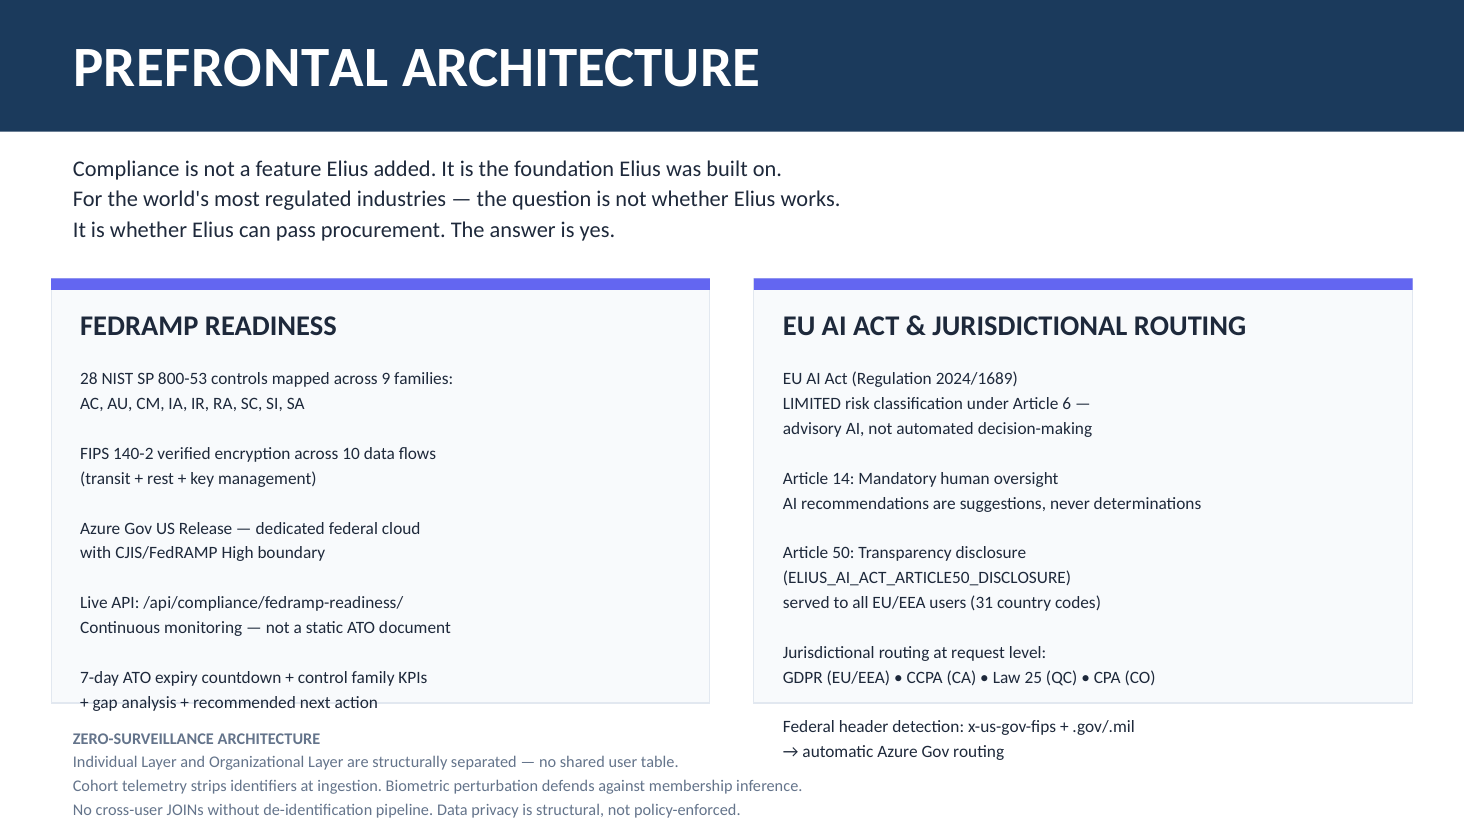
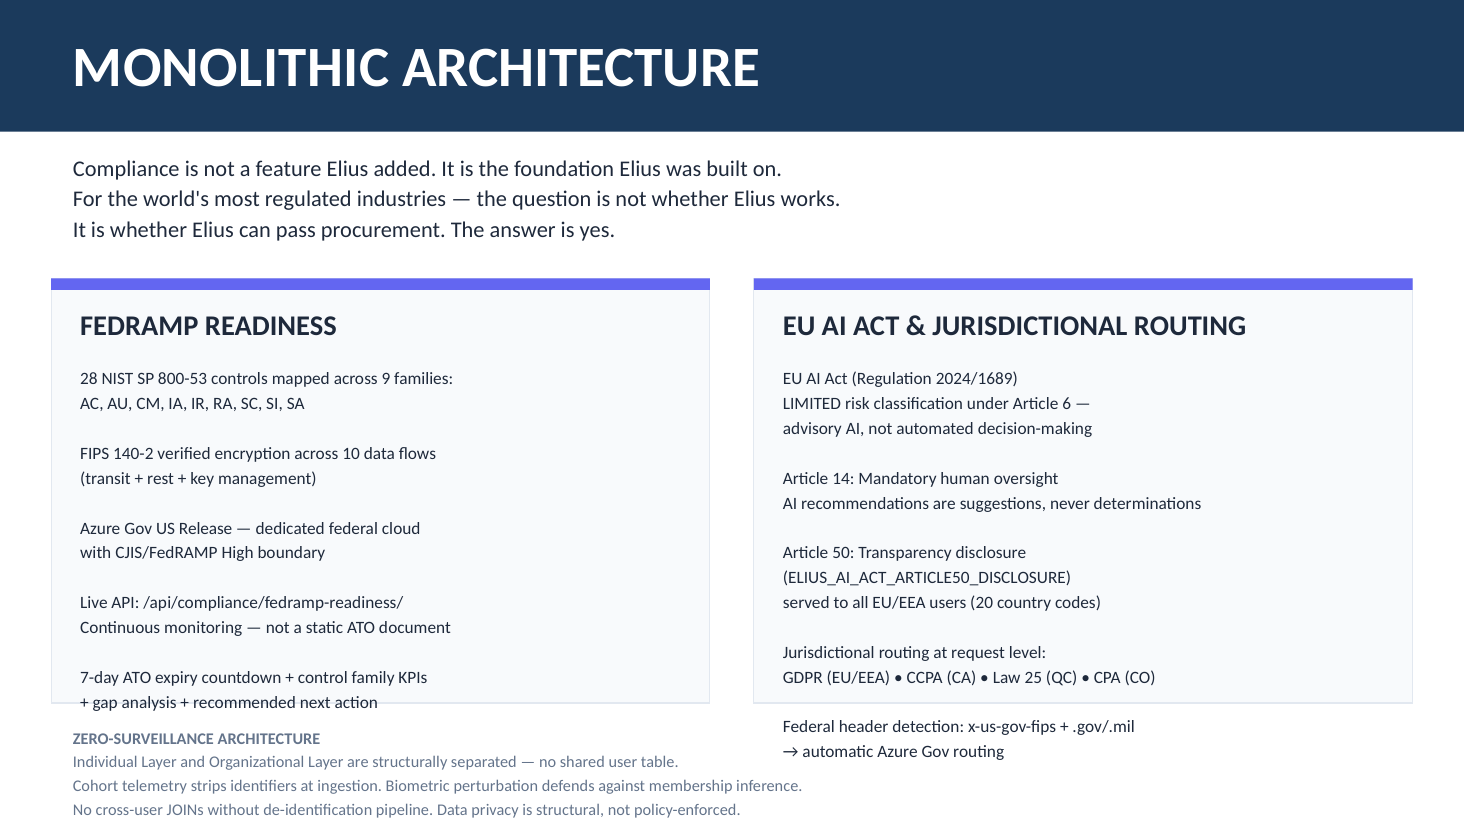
PREFRONTAL: PREFRONTAL -> MONOLITHIC (231, 67)
31: 31 -> 20 (982, 603)
